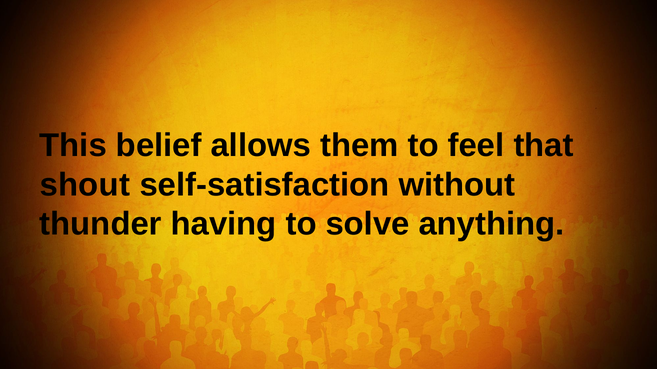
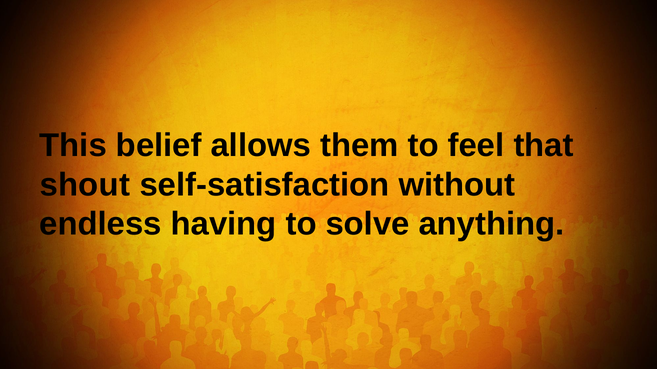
thunder: thunder -> endless (101, 224)
